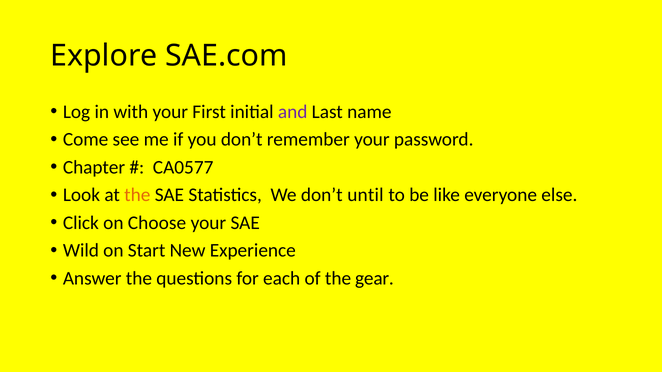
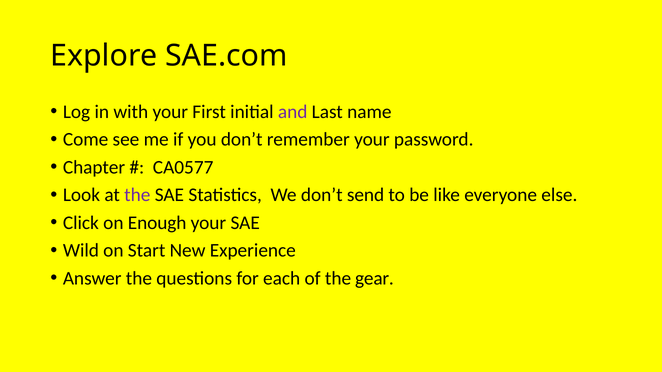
the colour: orange -> purple (137, 195)
until: until -> send (366, 195)
Choose: Choose -> Enough (157, 223)
